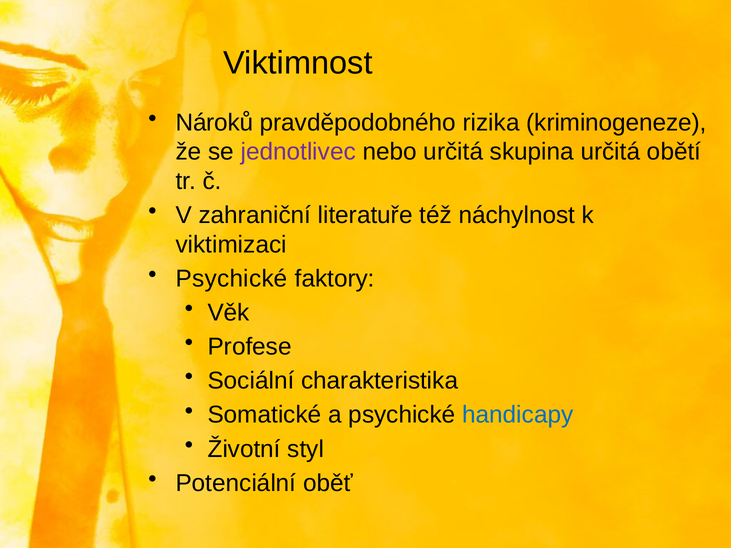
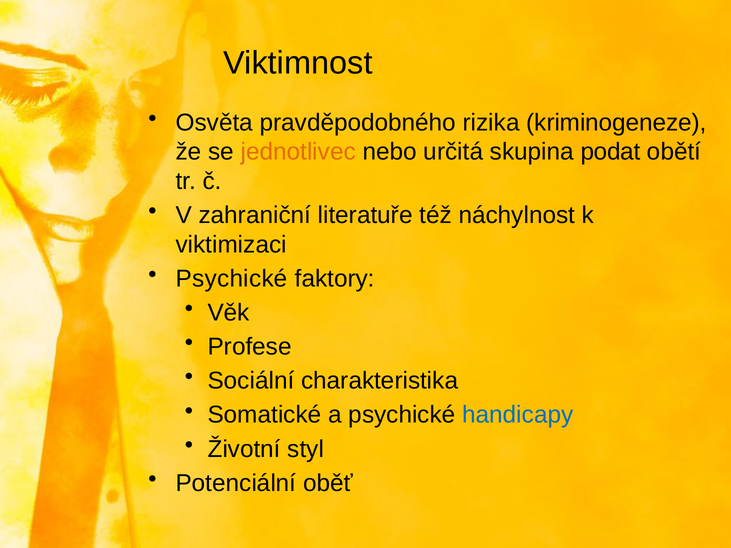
Nároků: Nároků -> Osvěta (214, 123)
jednotlivec colour: purple -> orange (298, 152)
skupina určitá: určitá -> podat (611, 152)
